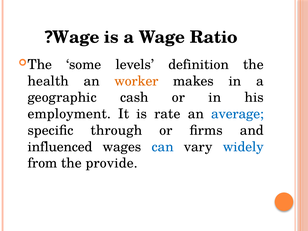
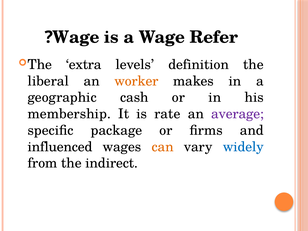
Ratio: Ratio -> Refer (214, 37)
some: some -> extra (84, 65)
health: health -> liberal (48, 81)
employment: employment -> membership (69, 114)
average colour: blue -> purple (237, 114)
through: through -> package (116, 130)
can colour: blue -> orange (163, 147)
provide: provide -> indirect (112, 163)
